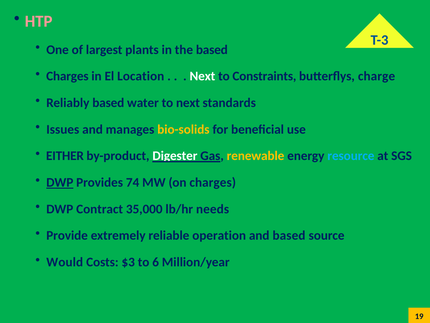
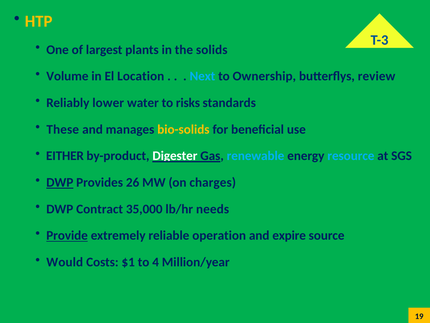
HTP colour: pink -> yellow (39, 21)
the based: based -> solids (212, 50)
Charges: Charges -> Volume (67, 76)
Next colour: white -> light blue (202, 76)
Constraints: Constraints -> Ownership (264, 76)
charge: charge -> review (377, 76)
Reliably based: based -> lower (108, 103)
to next: next -> risks (188, 103)
Issues: Issues -> These (63, 129)
renewable colour: yellow -> light blue (256, 156)
74: 74 -> 26 (133, 182)
Provide underline: none -> present (67, 235)
and based: based -> expire (289, 235)
$3: $3 -> $1 (128, 262)
6: 6 -> 4 (156, 262)
